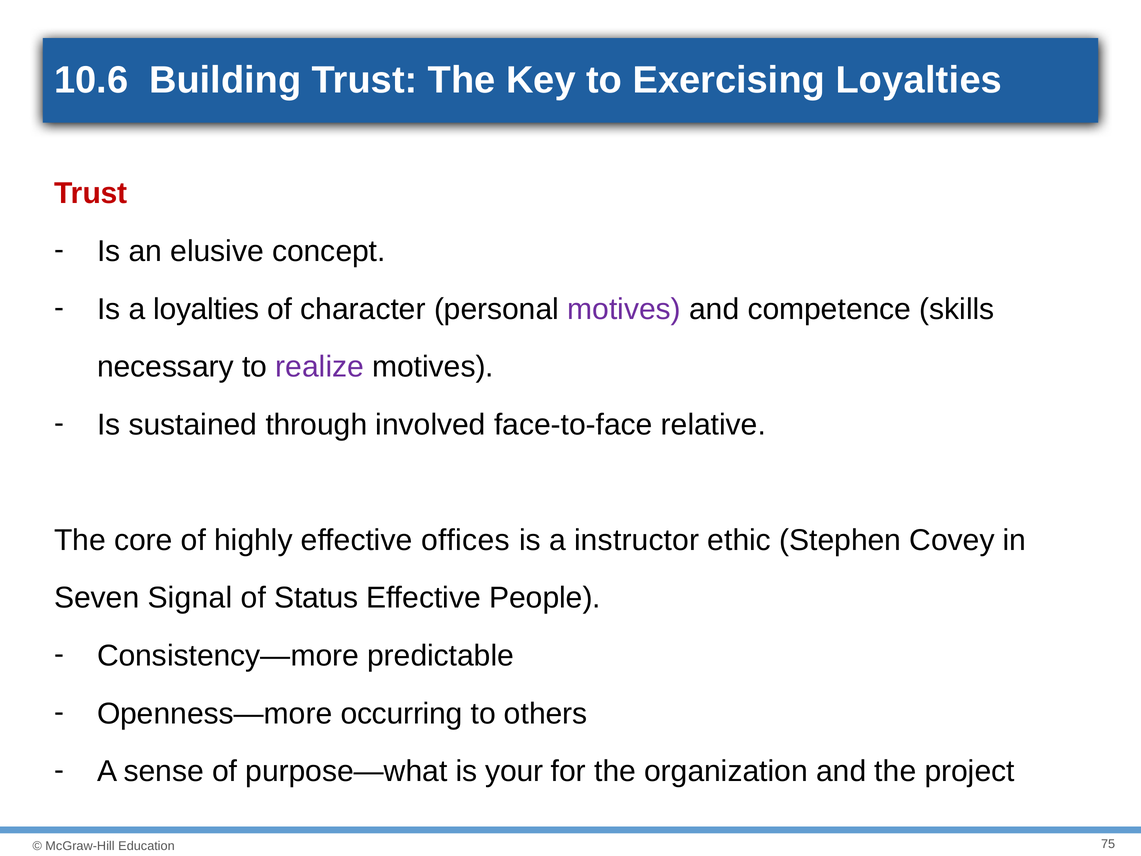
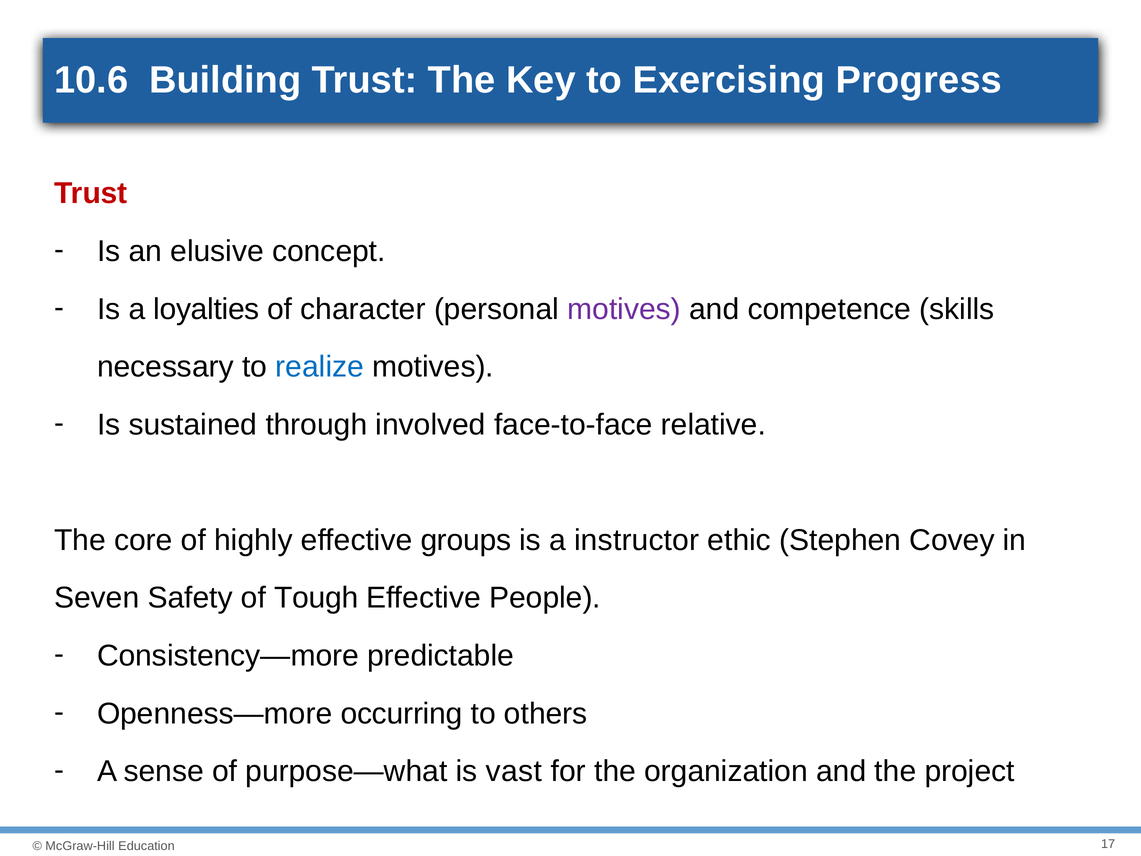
Exercising Loyalties: Loyalties -> Progress (919, 80)
realize colour: purple -> blue (320, 367)
offices: offices -> groups (466, 540)
Signal: Signal -> Safety (190, 598)
Status: Status -> Tough (316, 598)
your: your -> vast (514, 771)
75: 75 -> 17 (1108, 844)
